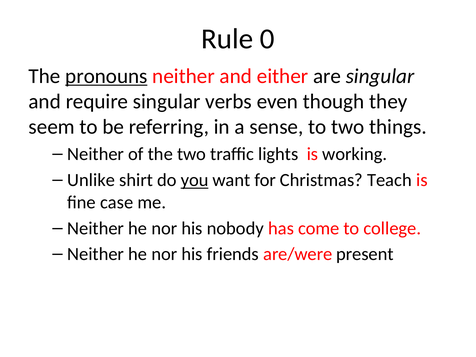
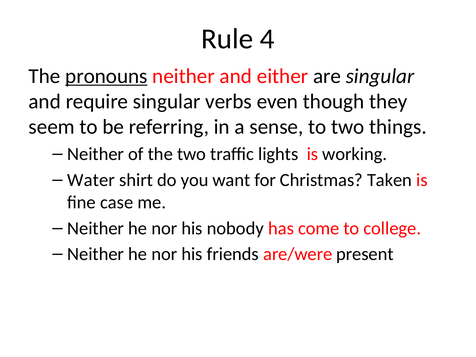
0: 0 -> 4 (267, 39)
Unlike: Unlike -> Water (91, 180)
you underline: present -> none (195, 180)
Teach: Teach -> Taken (389, 180)
